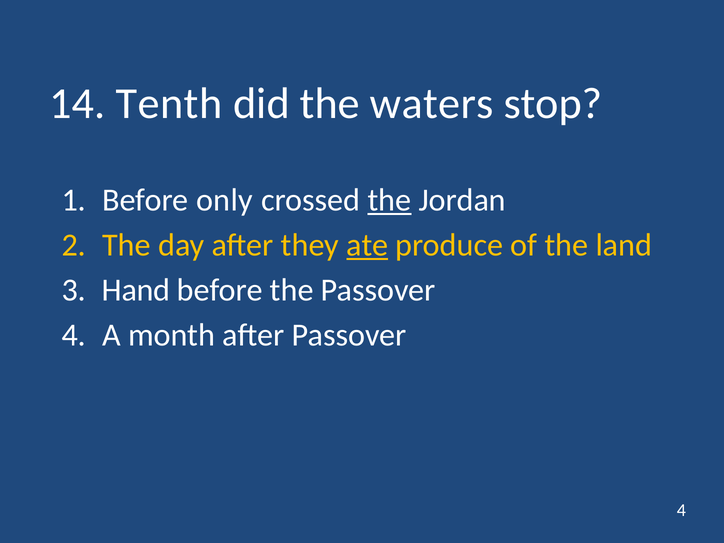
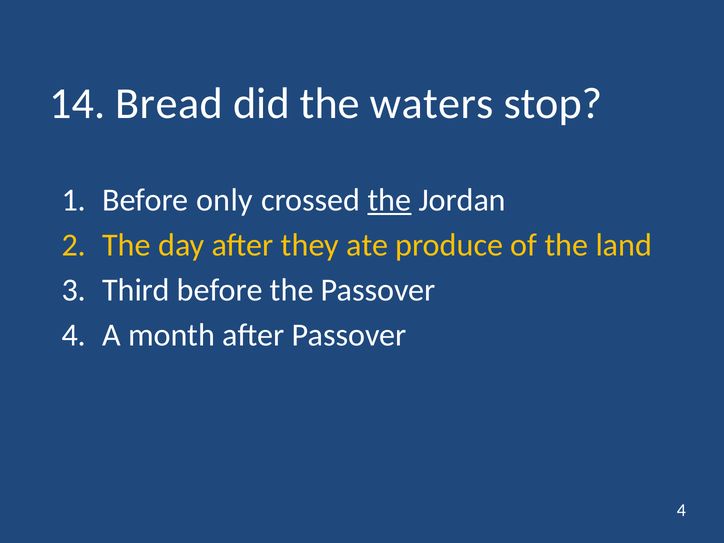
Tenth: Tenth -> Bread (169, 104)
ate underline: present -> none (367, 245)
Hand: Hand -> Third (136, 290)
